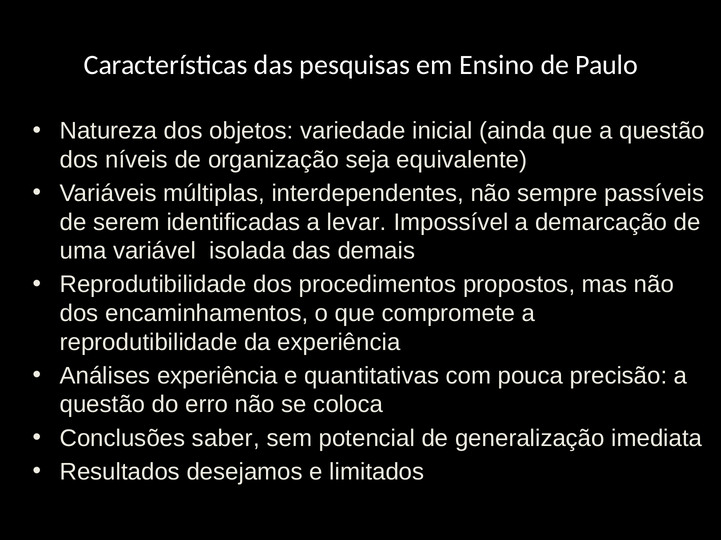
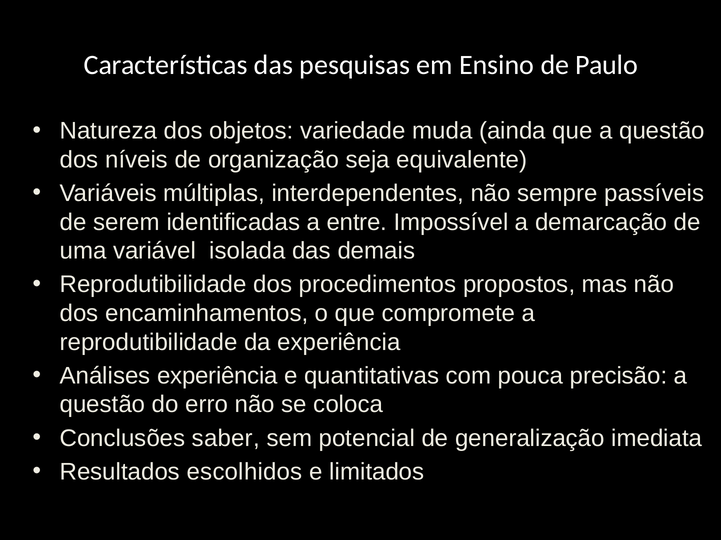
inicial: inicial -> muda (442, 131)
levar: levar -> entre (357, 222)
desejamos: desejamos -> escolhidos (245, 472)
